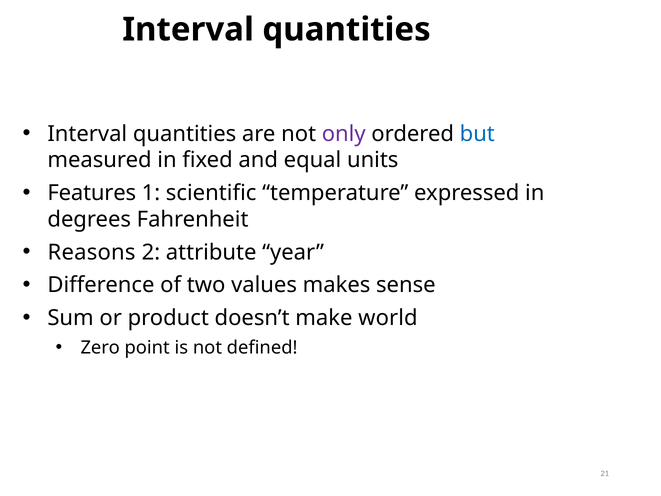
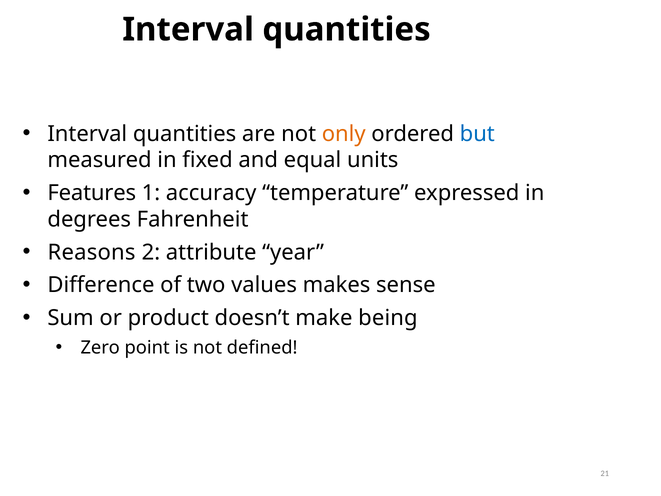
only colour: purple -> orange (344, 134)
scientific: scientific -> accuracy (211, 193)
world: world -> being (388, 318)
